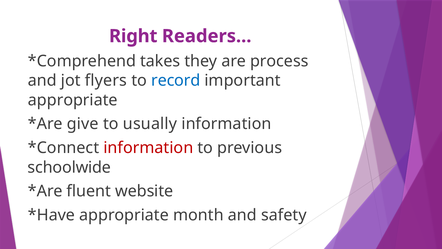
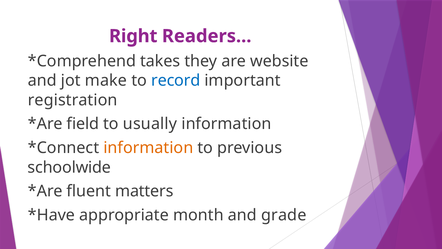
process: process -> website (279, 61)
flyers: flyers -> make (106, 81)
appropriate: appropriate -> registration (73, 100)
give: give -> field (83, 124)
information colour: red -> orange (148, 148)
website: website -> matters (144, 191)
safety: safety -> grade (284, 215)
